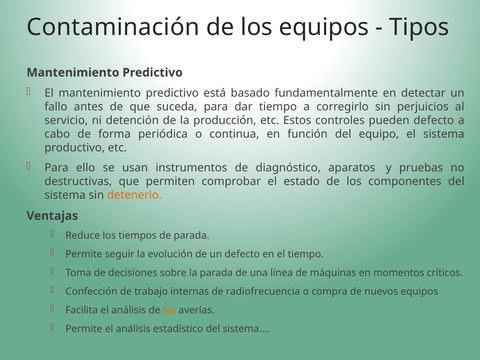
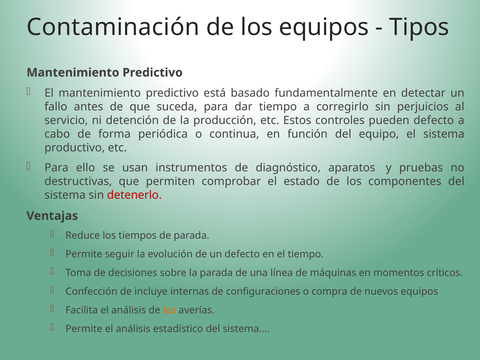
detenerlo colour: orange -> red (134, 195)
trabajo: trabajo -> incluye (151, 292)
radiofrecuencia: radiofrecuencia -> configuraciones (263, 292)
